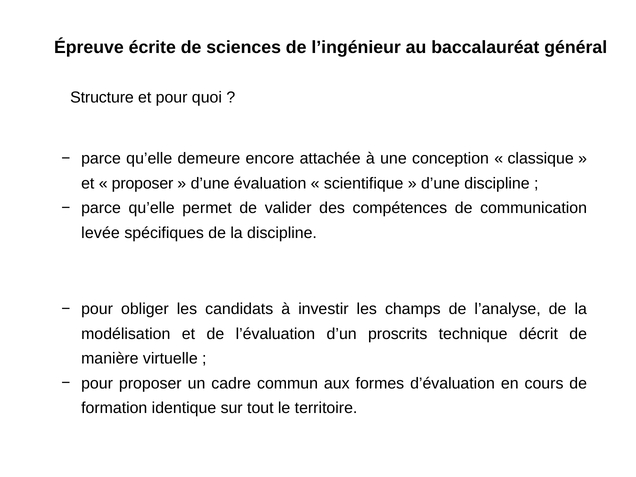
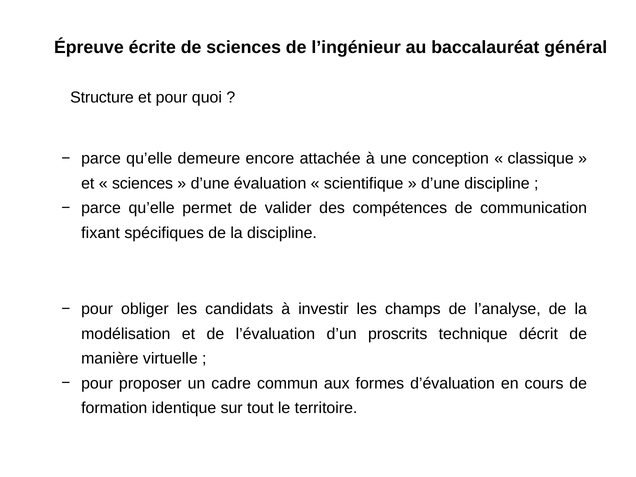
proposer: proposer -> sciences (143, 183)
levée: levée -> fixant (101, 233)
